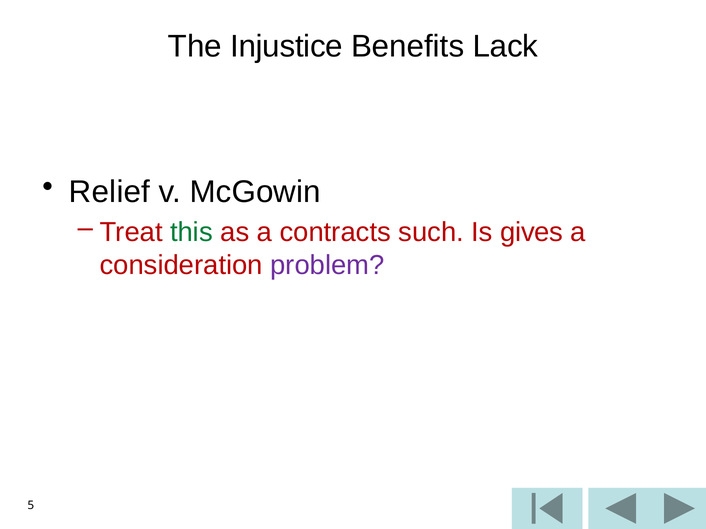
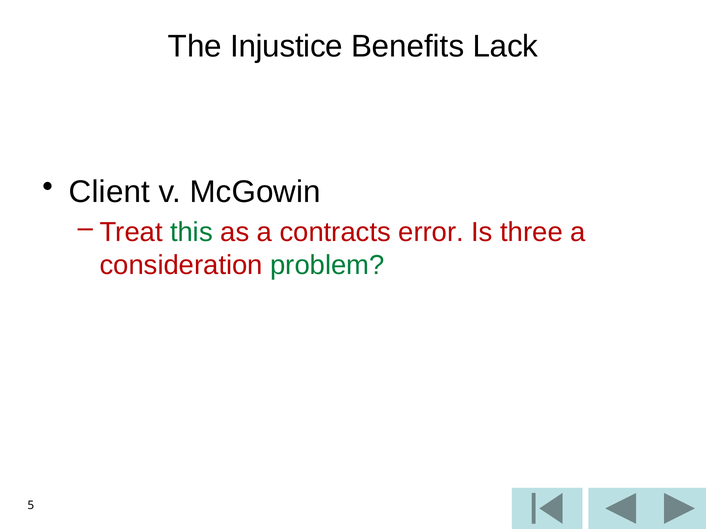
Relief: Relief -> Client (109, 192)
such: such -> error (431, 233)
gives: gives -> three (532, 233)
problem colour: purple -> green (327, 266)
